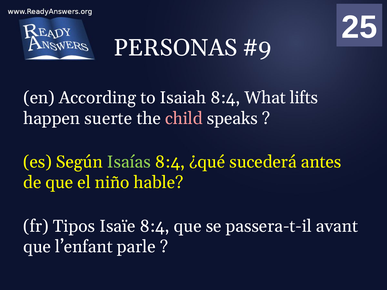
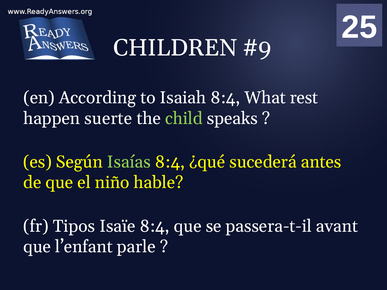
PERSONAS: PERSONAS -> CHILDREN (176, 48)
lifts: lifts -> rest (304, 98)
child colour: pink -> light green (184, 119)
